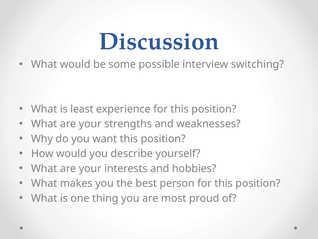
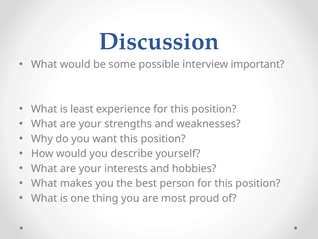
switching: switching -> important (258, 64)
